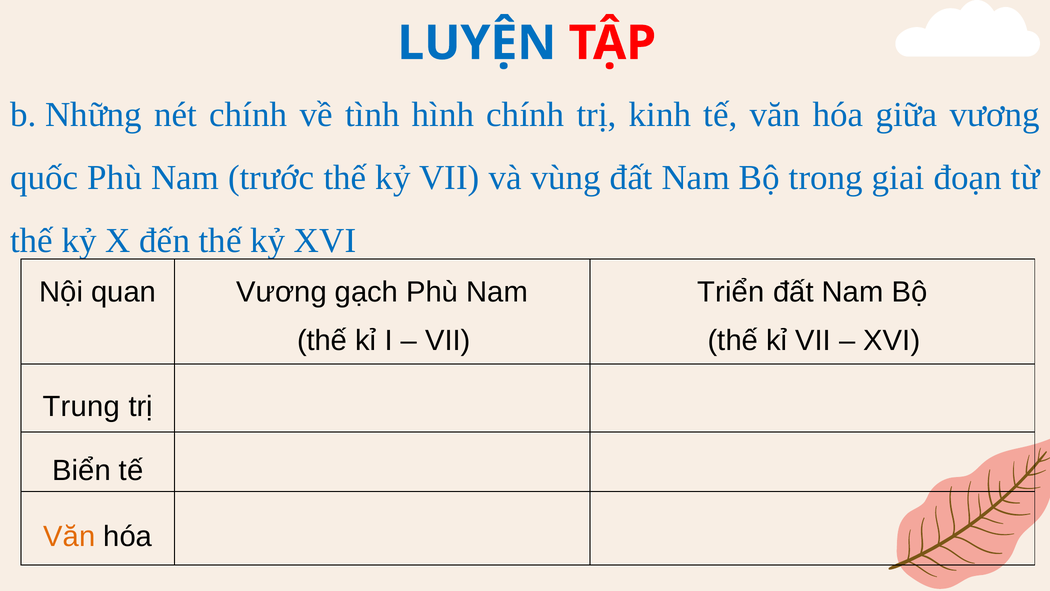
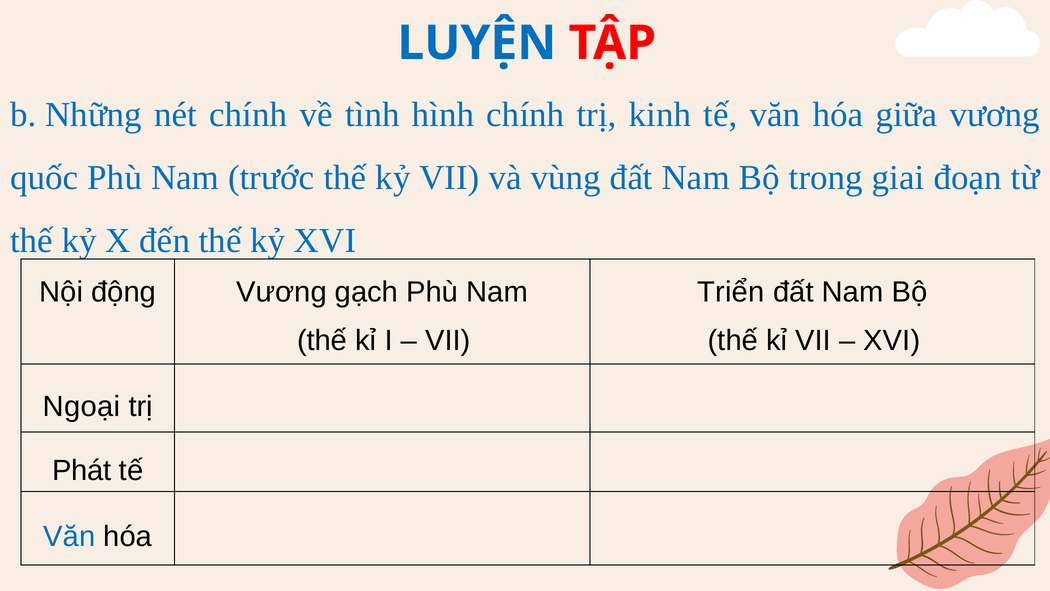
quan: quan -> động (124, 292)
Trung: Trung -> Ngoại (81, 406)
Biển: Biển -> Phát (82, 470)
Văn colour: orange -> blue (69, 537)
